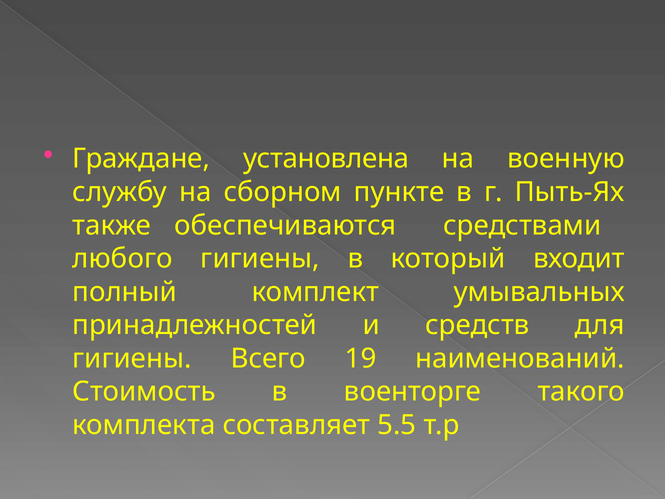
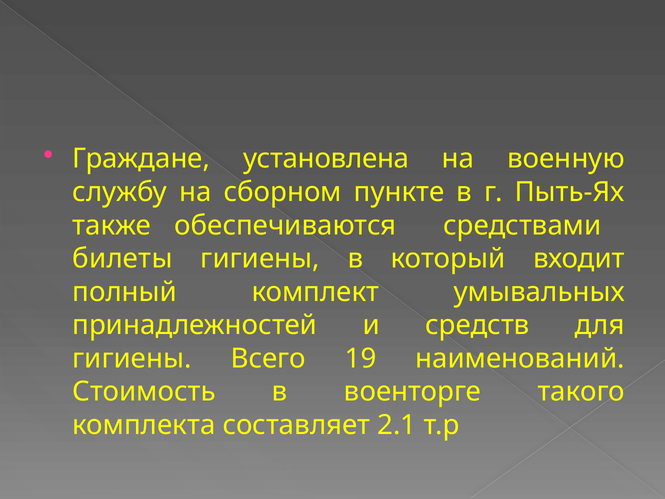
любого: любого -> билеты (122, 259)
5.5: 5.5 -> 2.1 (397, 425)
